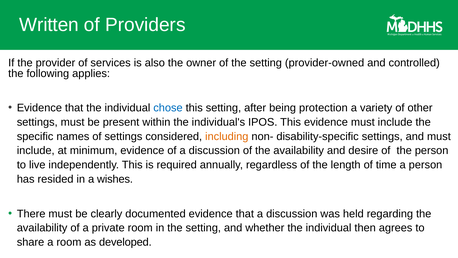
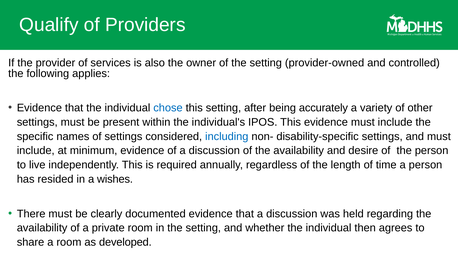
Written: Written -> Qualify (49, 25)
protection: protection -> accurately (323, 108)
including colour: orange -> blue (227, 136)
